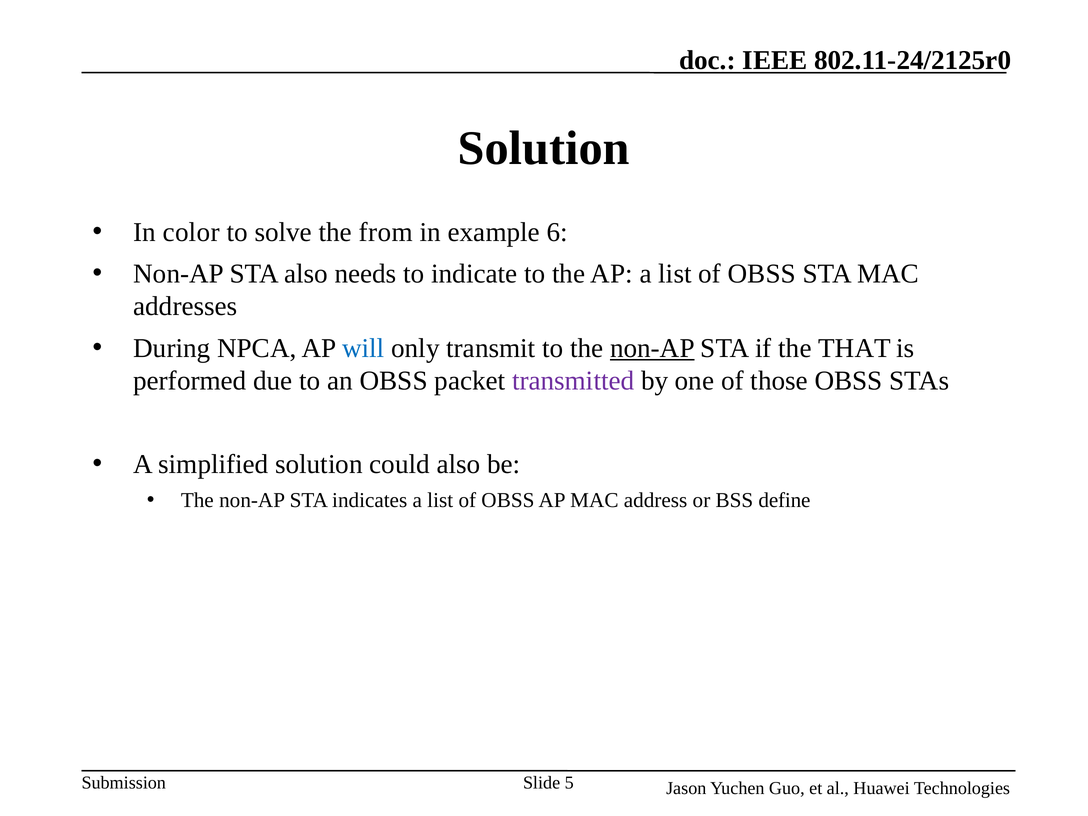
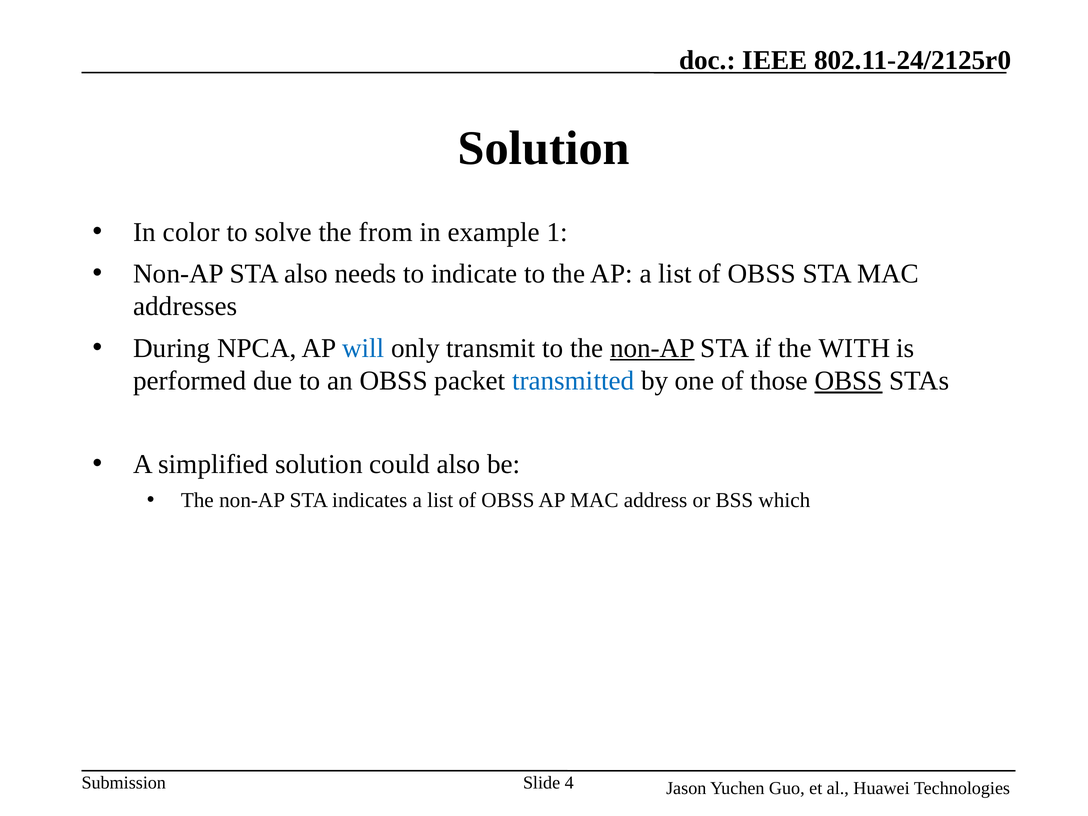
6: 6 -> 1 (557, 232)
THAT: THAT -> WITH (854, 348)
transmitted colour: purple -> blue (573, 381)
OBSS underline: none -> present (849, 381)
define: define -> which (784, 500)
5: 5 -> 4 (569, 783)
